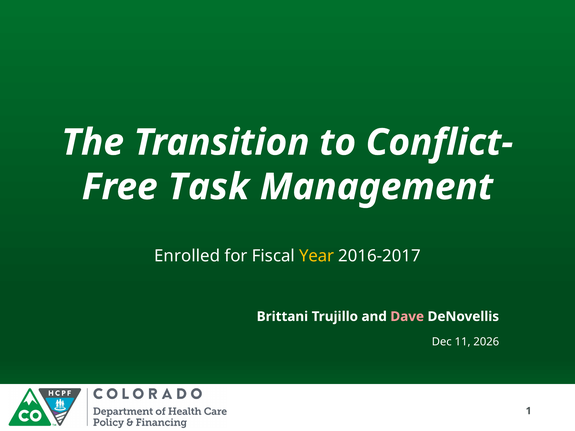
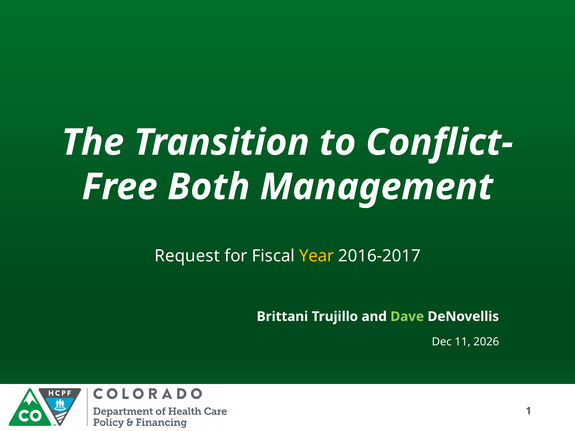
Task: Task -> Both (209, 187)
Enrolled: Enrolled -> Request (187, 256)
Dave colour: pink -> light green (407, 317)
